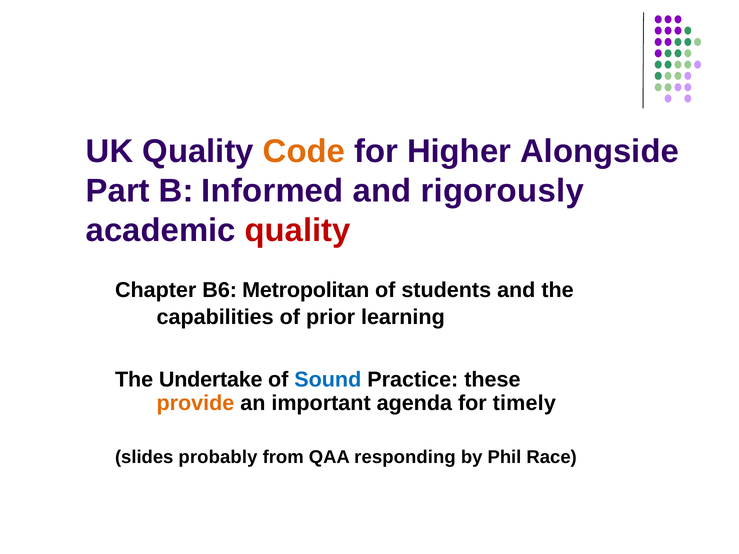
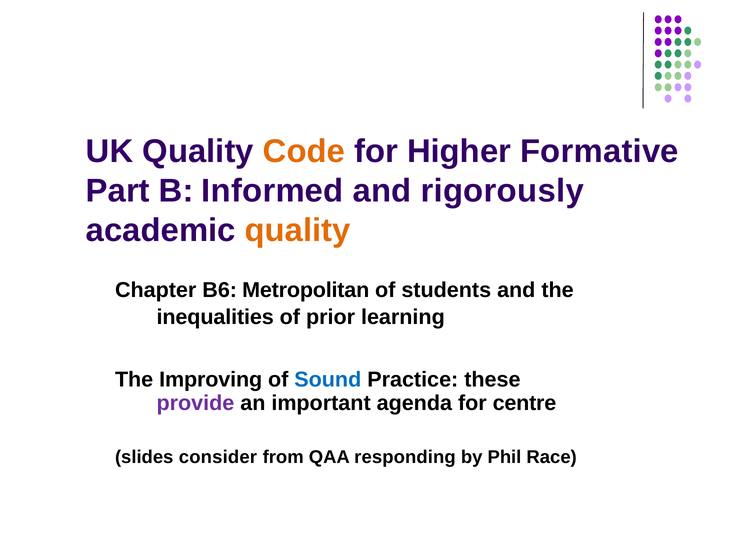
Alongside: Alongside -> Formative (599, 151)
quality colour: red -> orange (298, 230)
capabilities: capabilities -> inequalities (215, 317)
Undertake: Undertake -> Improving (211, 380)
provide colour: orange -> purple (195, 403)
timely: timely -> centre (524, 403)
probably: probably -> consider (218, 458)
